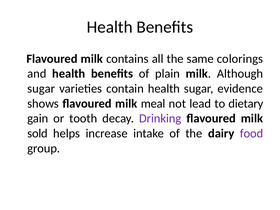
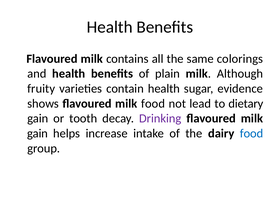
sugar: sugar -> fruity (41, 89)
milk meal: meal -> food (153, 104)
sold: sold -> gain (37, 133)
food colour: purple -> blue (252, 133)
